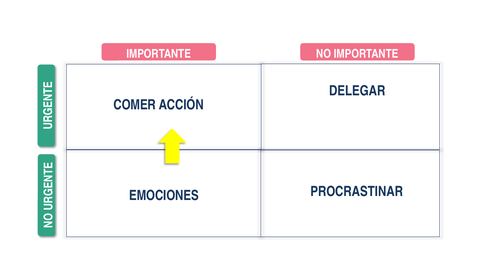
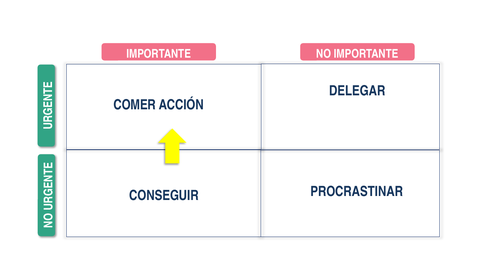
EMOCIONES: EMOCIONES -> CONSEGUIR (164, 196)
